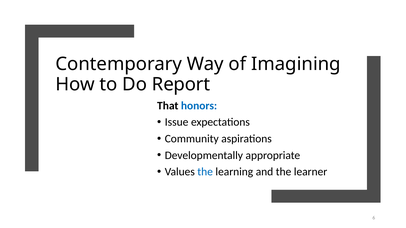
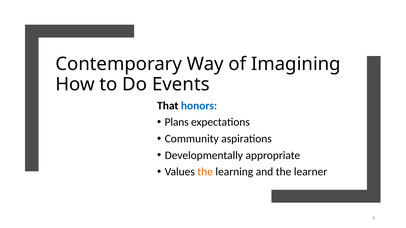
Report: Report -> Events (181, 84)
Issue: Issue -> Plans (177, 122)
the colour: blue -> orange (205, 172)
